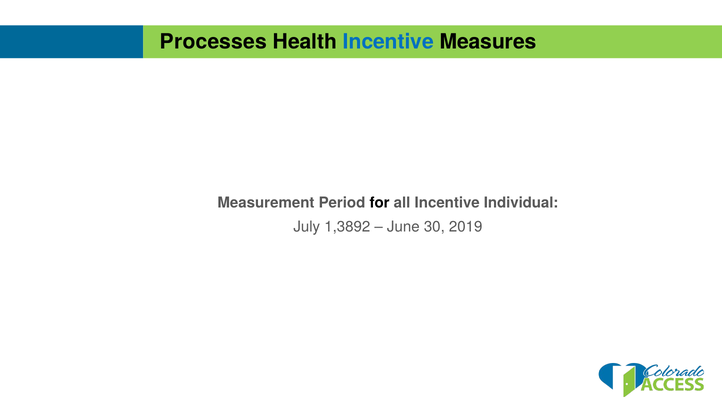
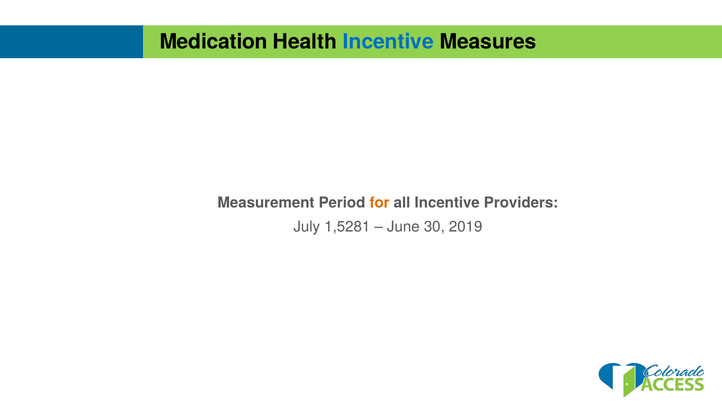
Processes: Processes -> Medication (214, 42)
for colour: black -> orange (380, 203)
Individual: Individual -> Providers (521, 203)
1,3892: 1,3892 -> 1,5281 (347, 227)
